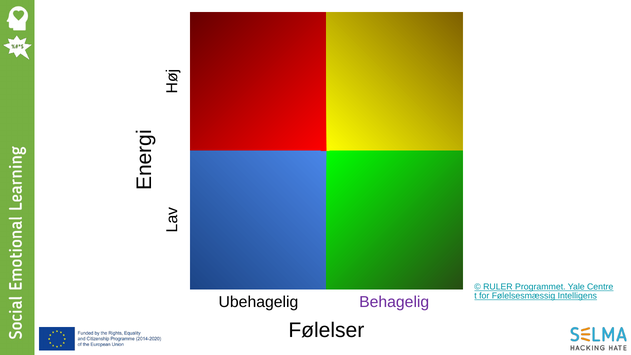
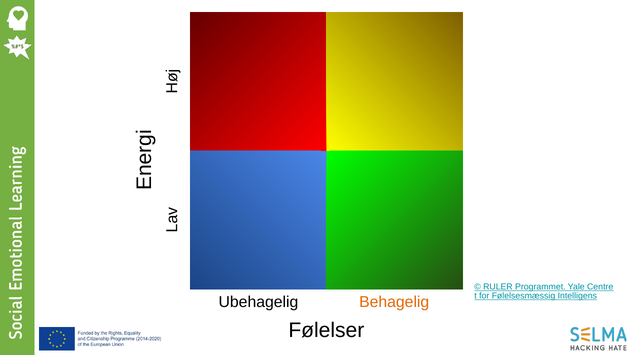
Behagelig colour: purple -> orange (394, 302)
